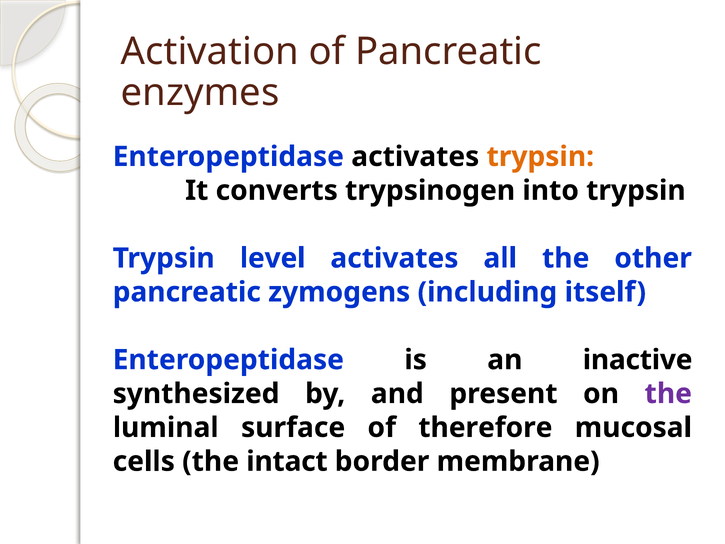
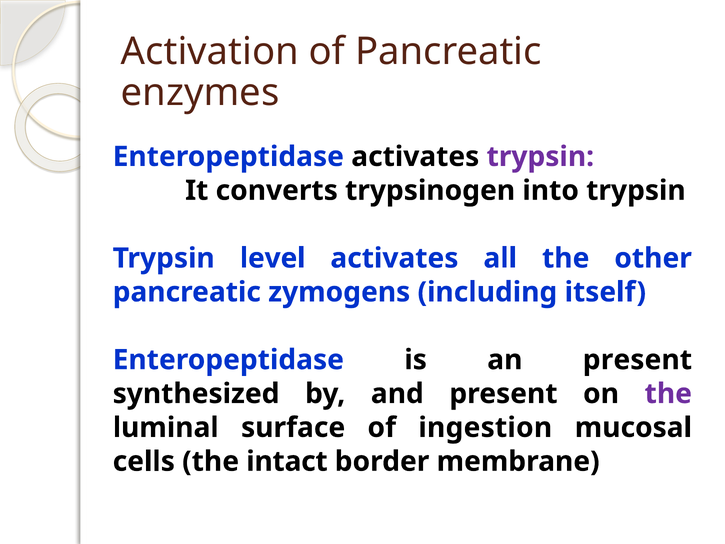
trypsin colour: orange -> purple (540, 157)
an inactive: inactive -> present (637, 360)
therefore: therefore -> ingestion (485, 427)
